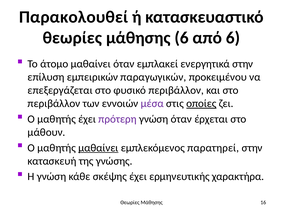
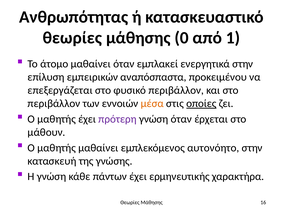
Παρακολουθεί: Παρακολουθεί -> Ανθρωπότητας (74, 17)
μάθησης 6: 6 -> 0 (182, 38)
από 6: 6 -> 1 (233, 38)
παραγωγικών: παραγωγικών -> αναπόσπαστα (153, 77)
μέσα colour: purple -> orange (152, 104)
μαθαίνει underline: present -> none (98, 148)
παρατηρεί: παρατηρεί -> αυτονόητο (213, 148)
σκέψης: σκέψης -> πάντων (110, 177)
